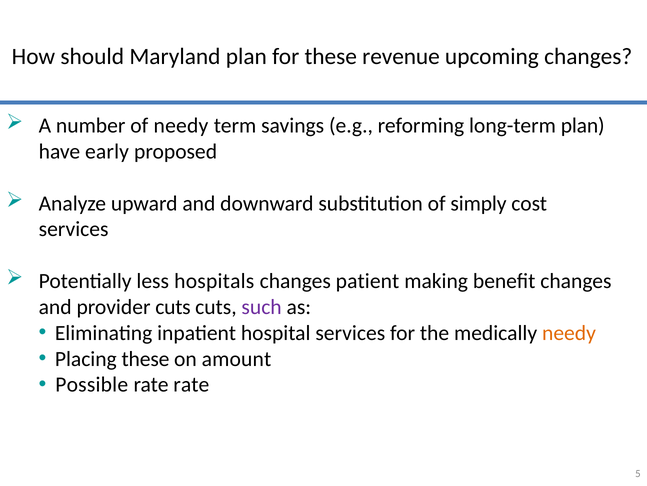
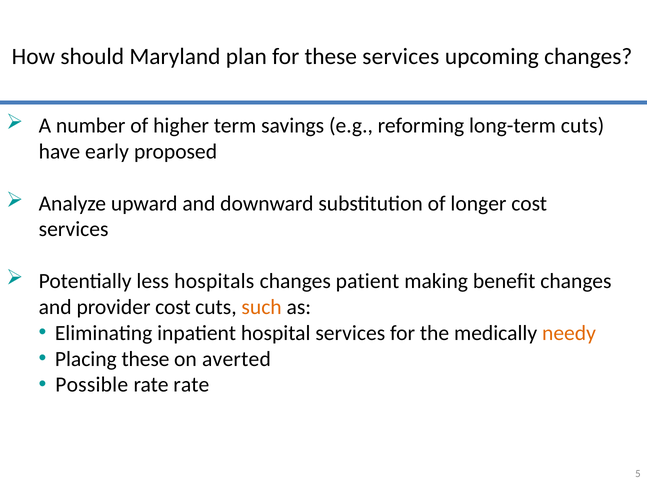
these revenue: revenue -> services (401, 57)
of needy: needy -> higher (181, 125)
long-term plan: plan -> cuts (583, 125)
simply: simply -> longer (478, 203)
provider cuts: cuts -> cost (173, 307)
such colour: purple -> orange (262, 307)
amount: amount -> averted (236, 358)
